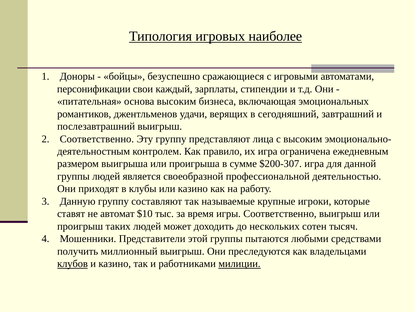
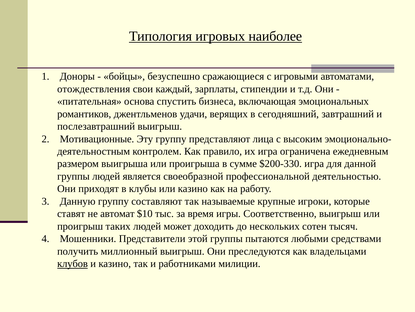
персонификации: персонификации -> отождествления (94, 89)
основа высоким: высоким -> спустить (177, 101)
Соответственно: Соответственно -> Мотивационные (97, 139)
$200-307: $200-307 -> $200-330 (281, 163)
милиции underline: present -> none (239, 263)
